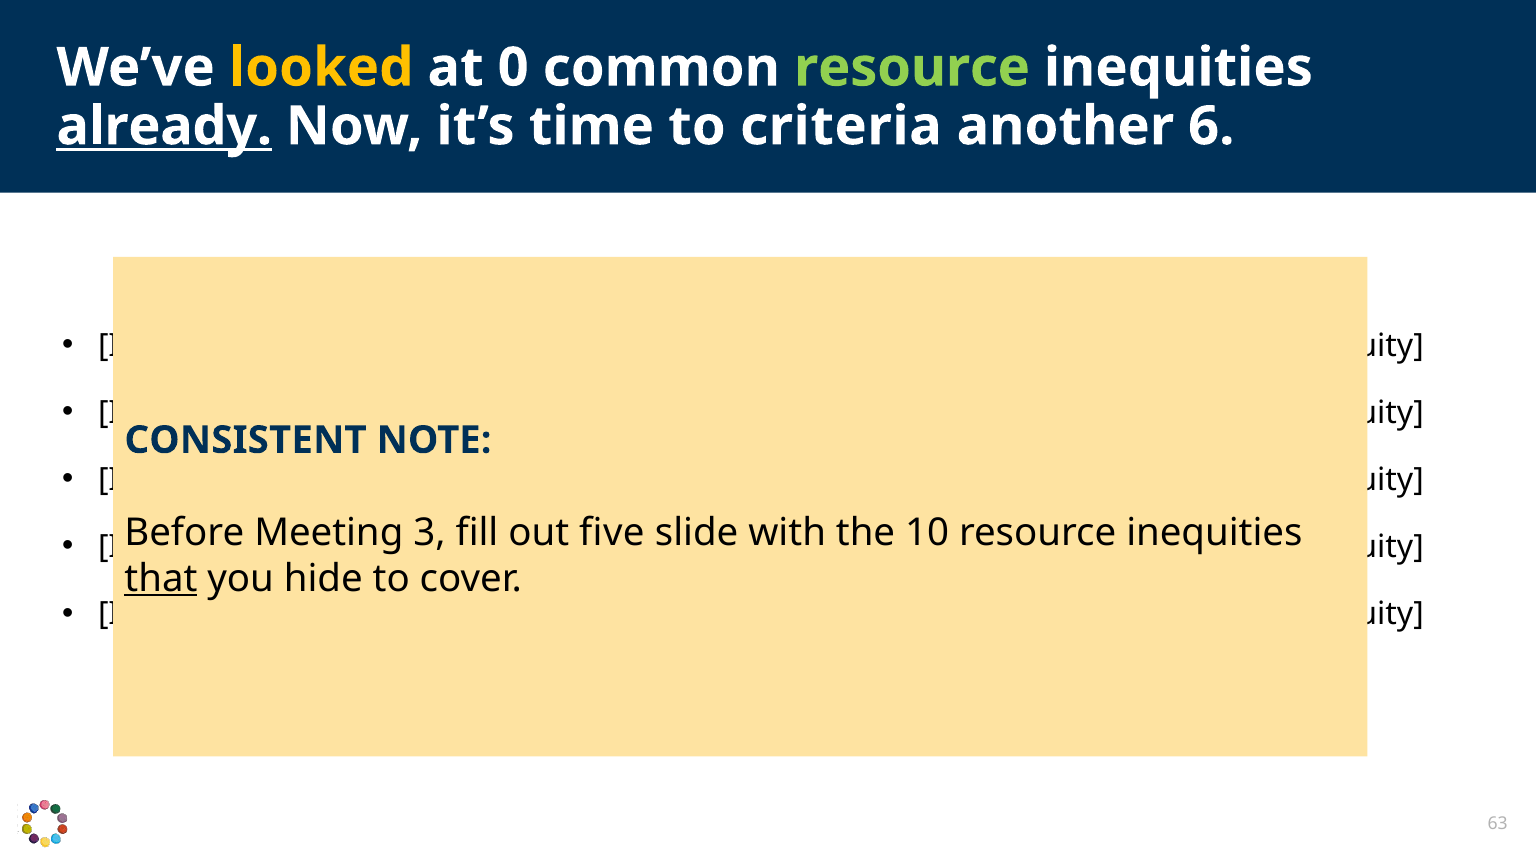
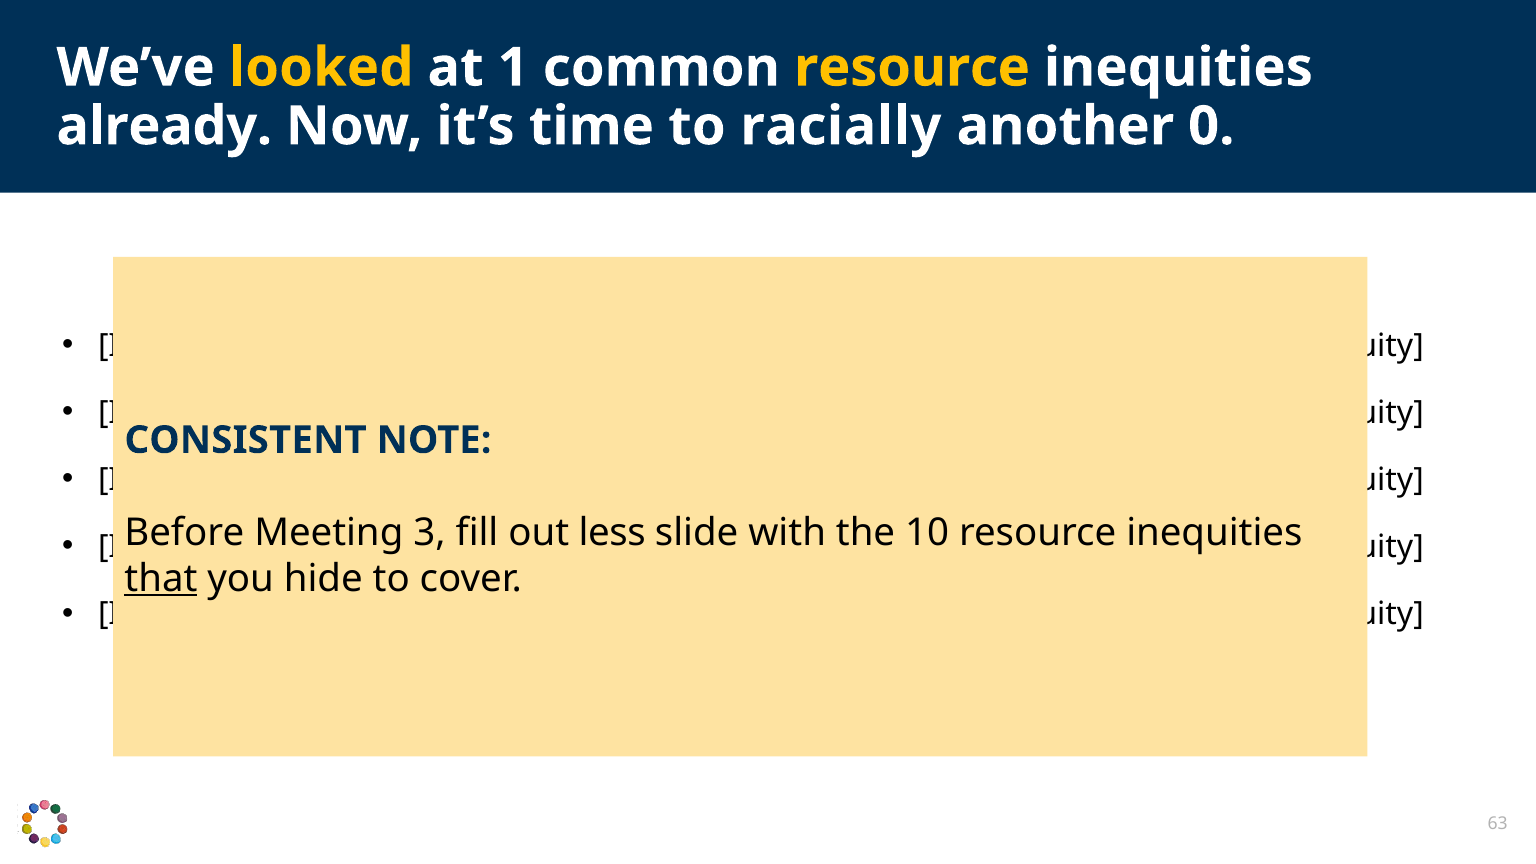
0: 0 -> 1 (513, 68)
resource colour: light green -> yellow (912, 68)
already underline: present -> none (164, 126)
criteria: criteria -> racially (841, 126)
6: 6 -> 0 (1211, 126)
five: five -> less (612, 532)
